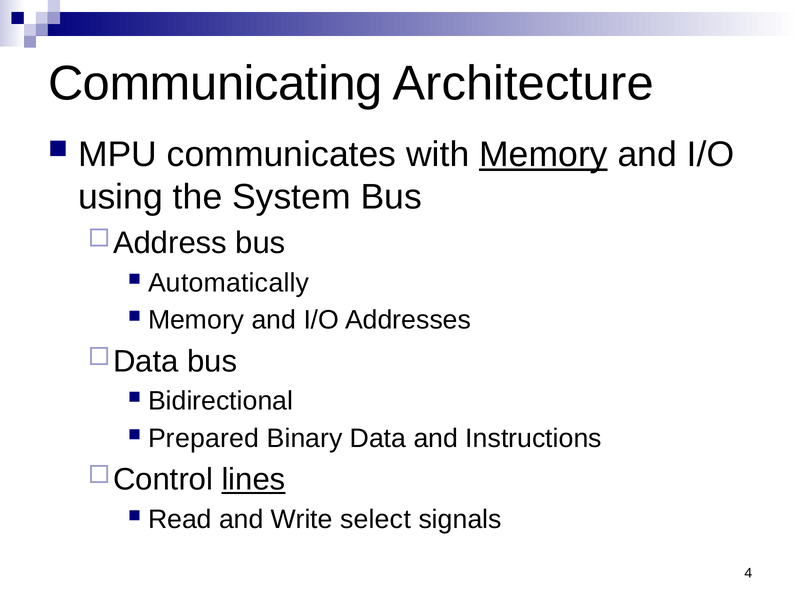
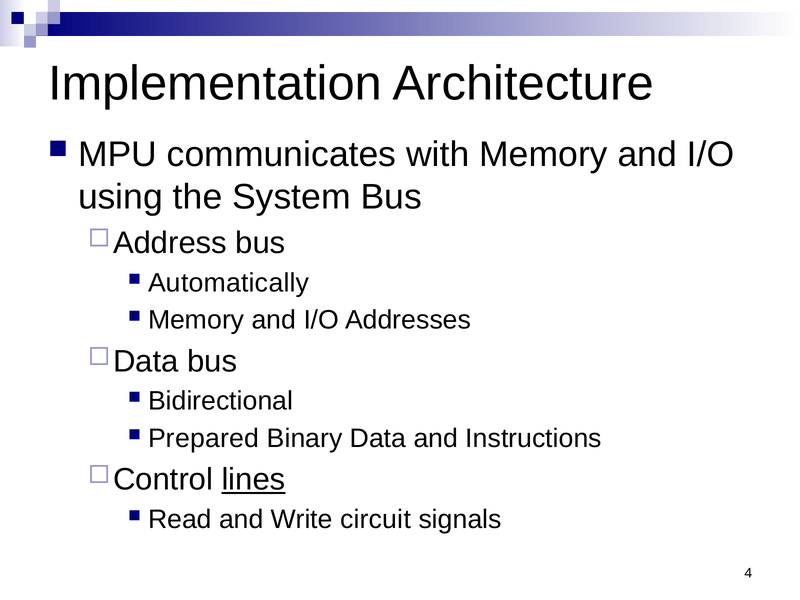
Communicating: Communicating -> Implementation (215, 83)
Memory underline: present -> none (543, 155)
select: select -> circuit (376, 519)
